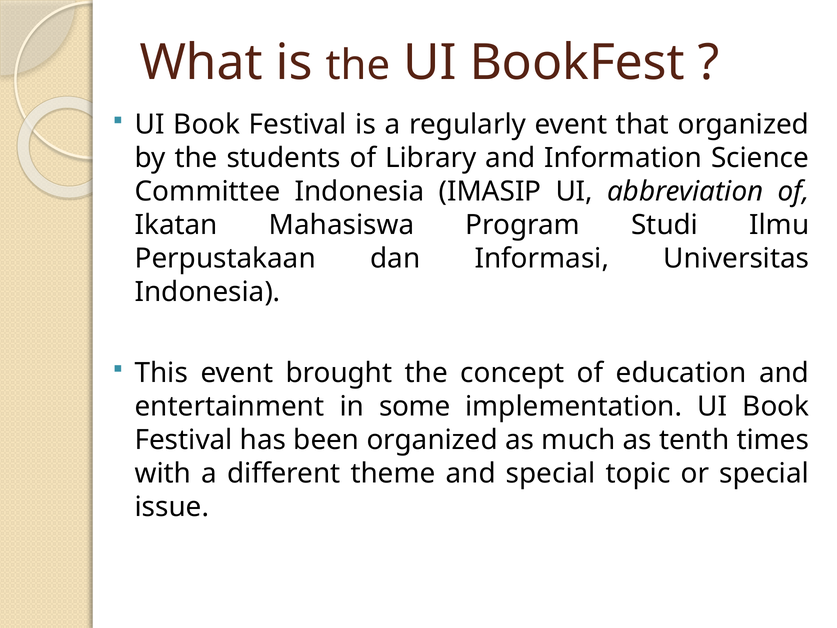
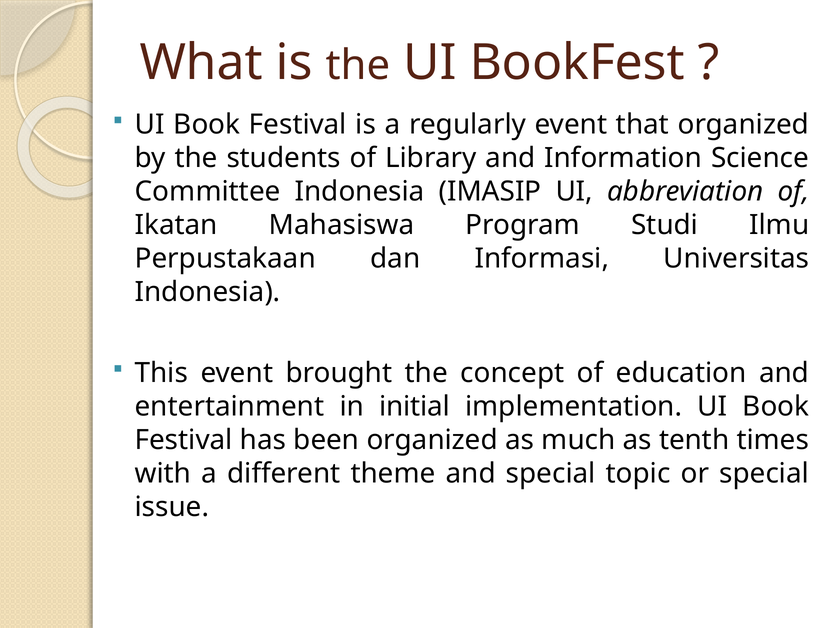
some: some -> initial (415, 407)
